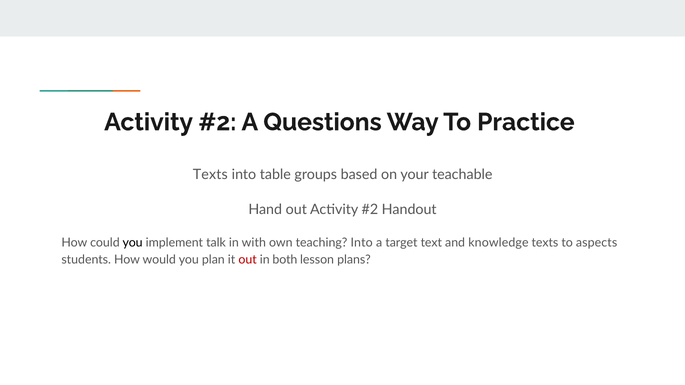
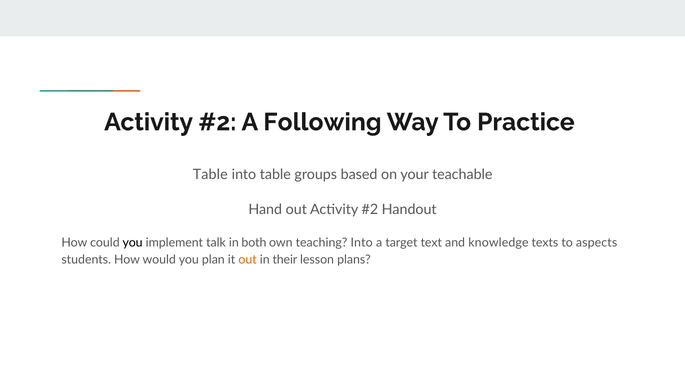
Questions: Questions -> Following (322, 122)
Texts: Texts -> Table (210, 175)
with: with -> both (254, 243)
out colour: red -> orange (248, 260)
both: both -> their (285, 260)
